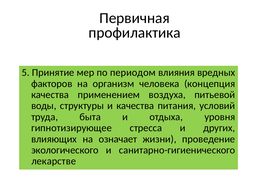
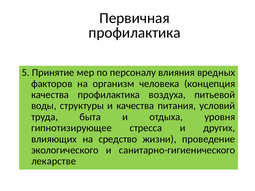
периодом: периодом -> персоналу (133, 73)
качества применением: применением -> профилактика (109, 95)
означает: означает -> средство (118, 139)
